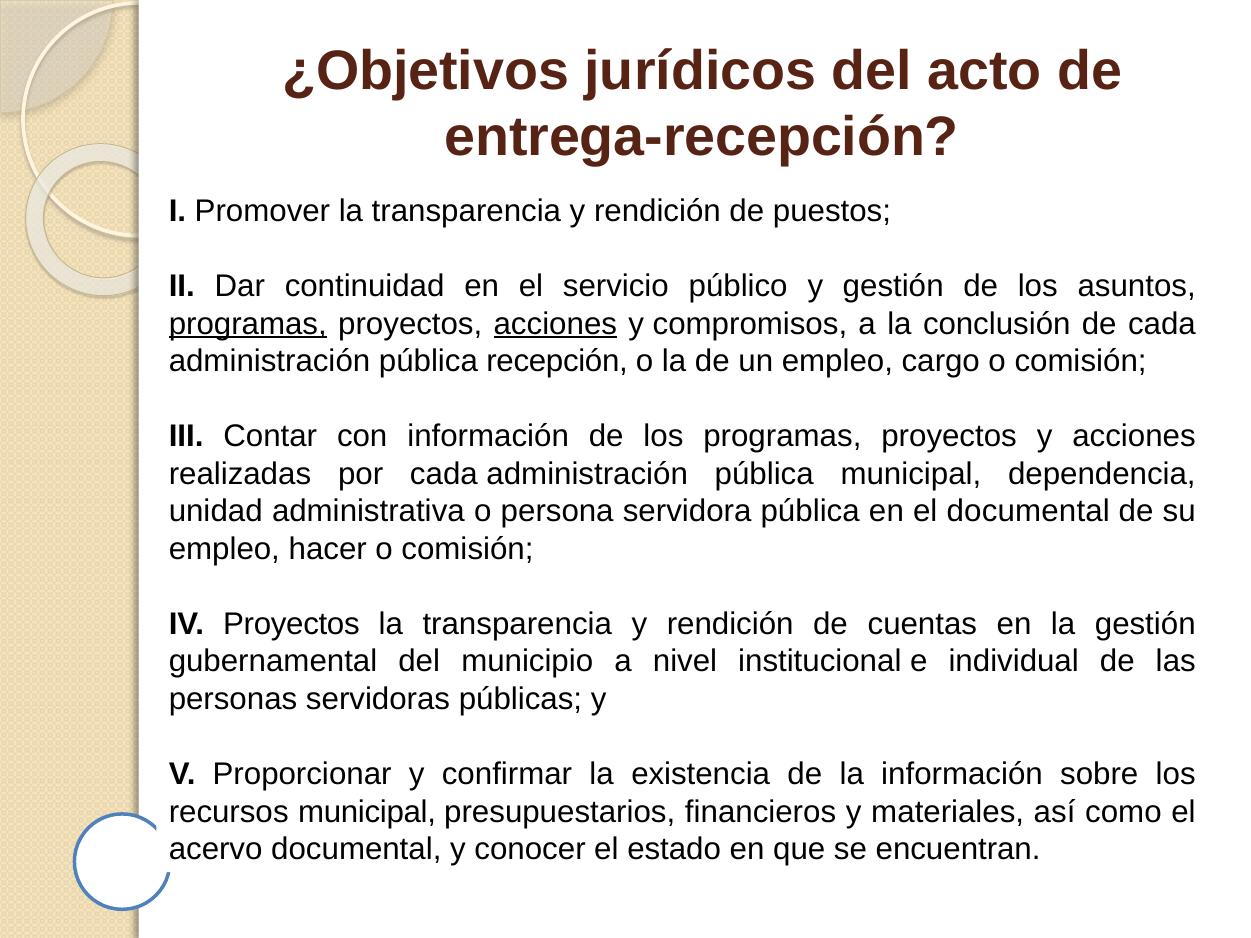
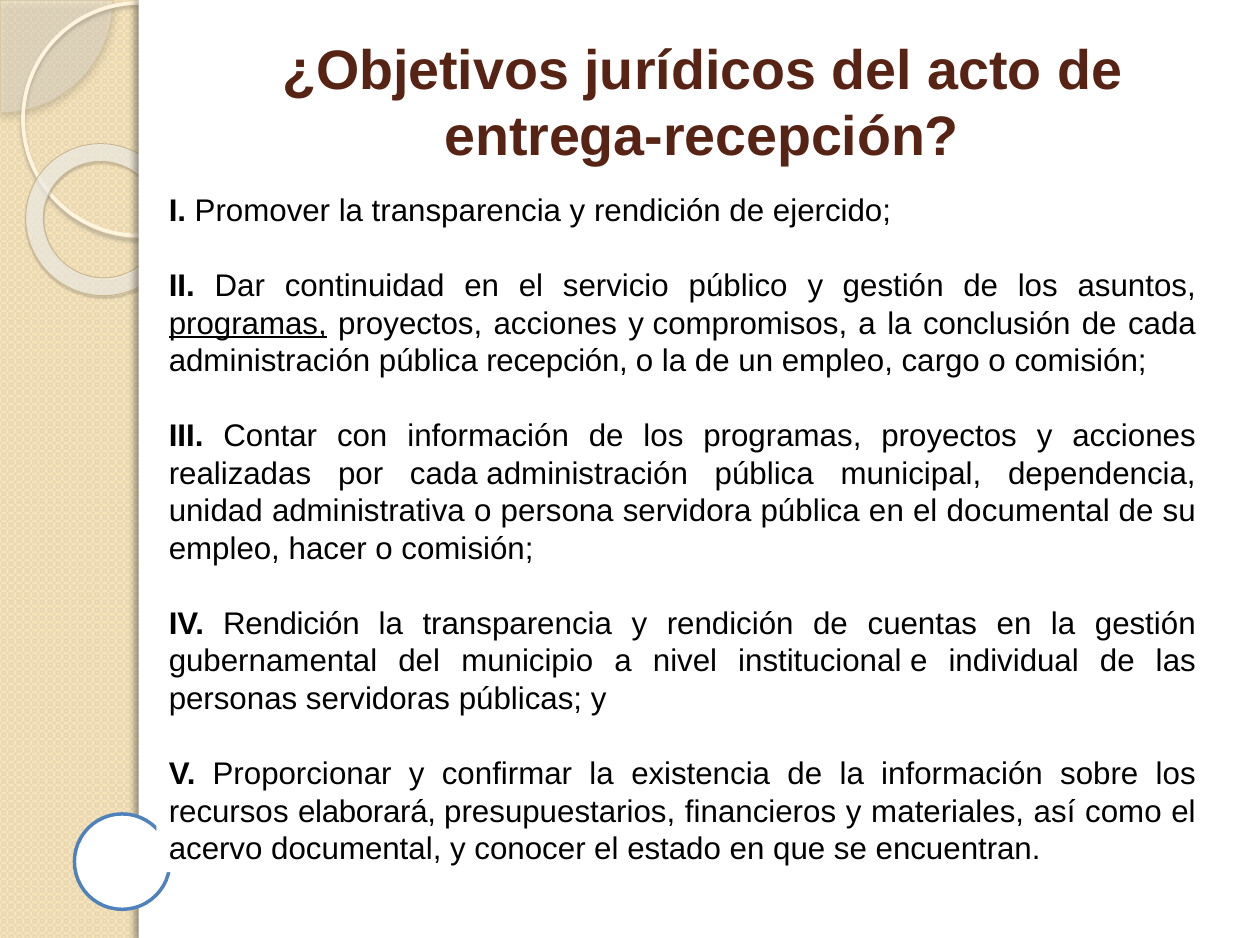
puestos: puestos -> ejercido (832, 211)
acciones underline: present -> none (555, 324)
IV Proyectos: Proyectos -> Rendición (291, 624)
recursos municipal: municipal -> elaborará (367, 812)
